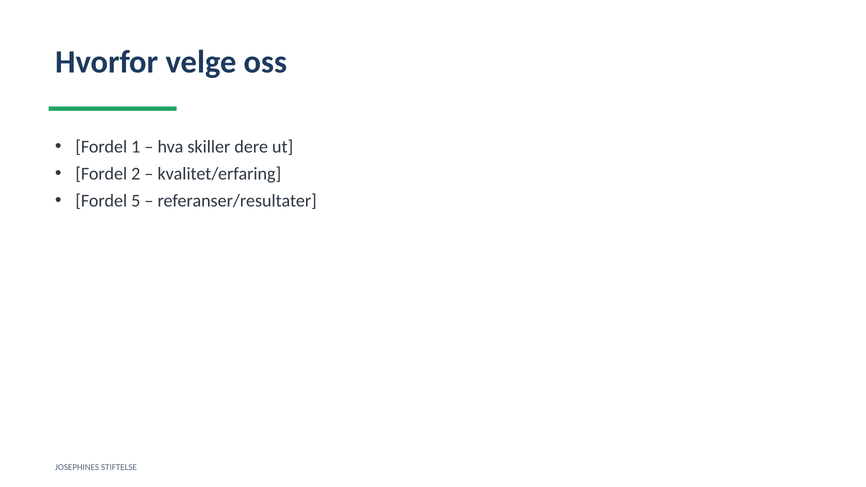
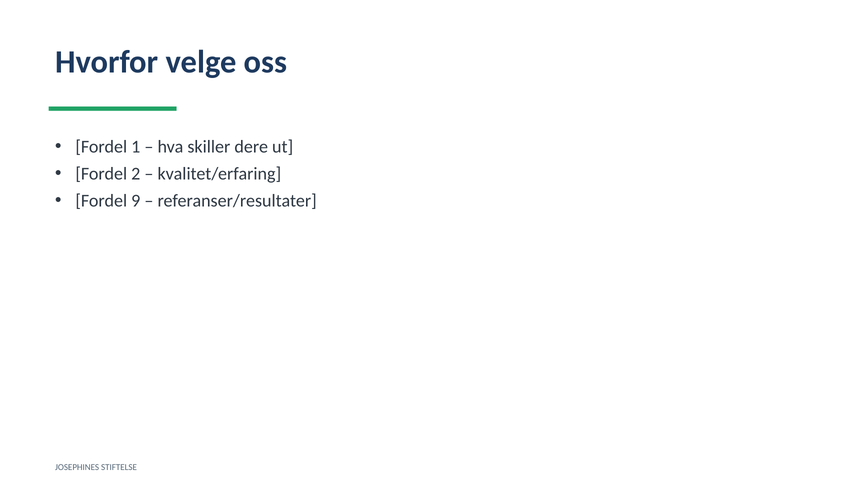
5: 5 -> 9 (136, 201)
